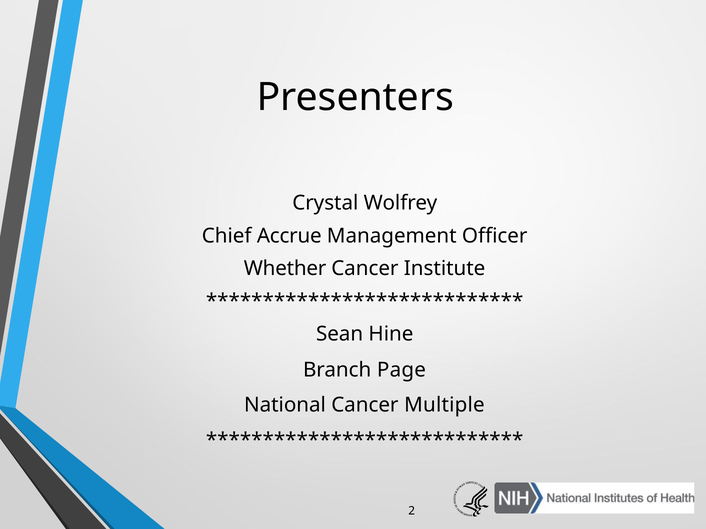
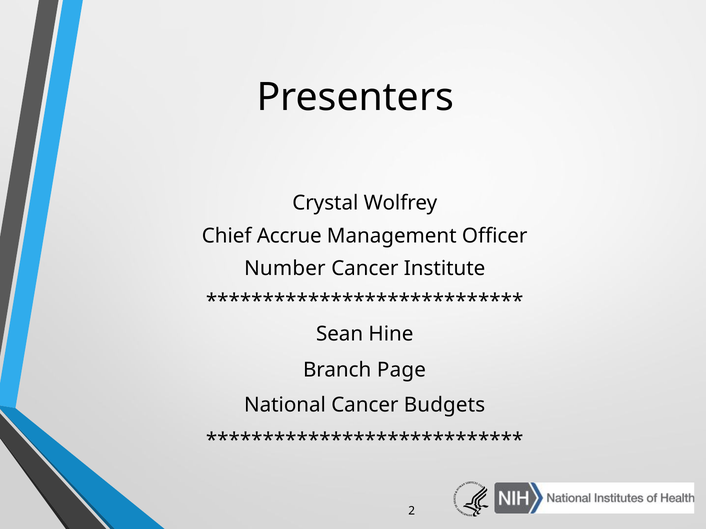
Whether: Whether -> Number (285, 269)
Multiple: Multiple -> Budgets (444, 405)
